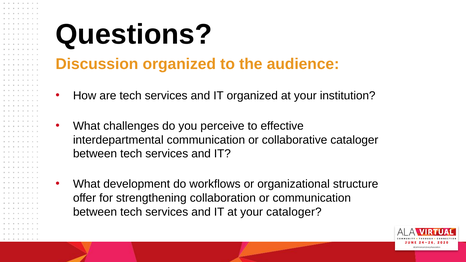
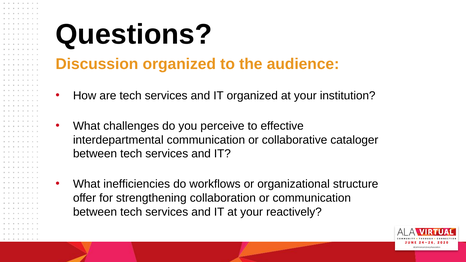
development: development -> inefficiencies (137, 184)
your cataloger: cataloger -> reactively (294, 212)
